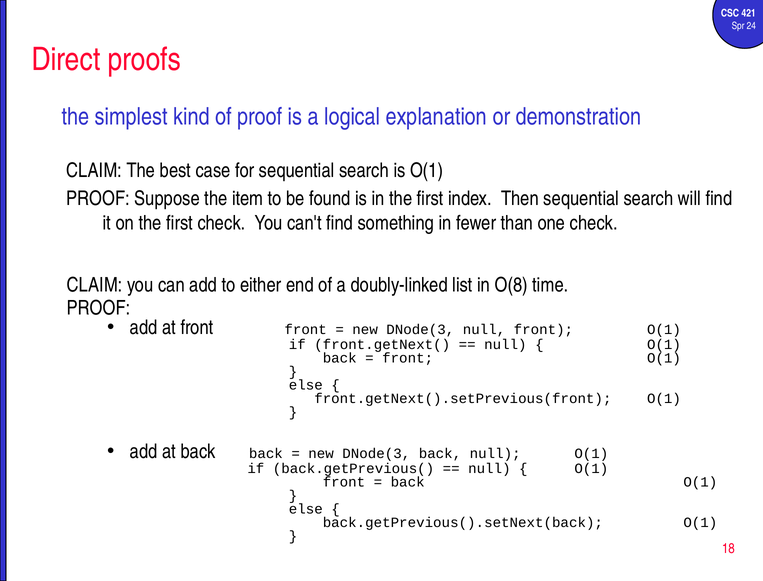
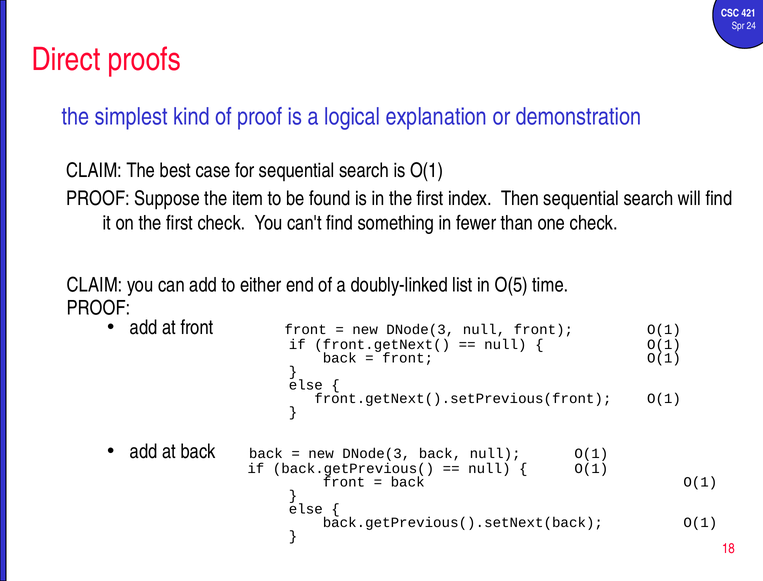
O(8: O(8 -> O(5 (511, 285)
